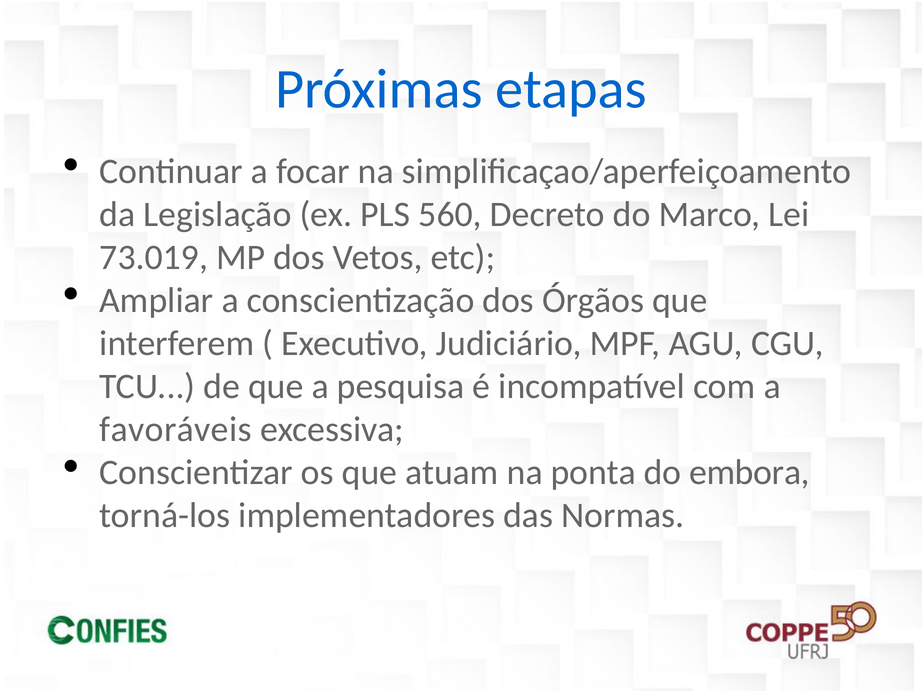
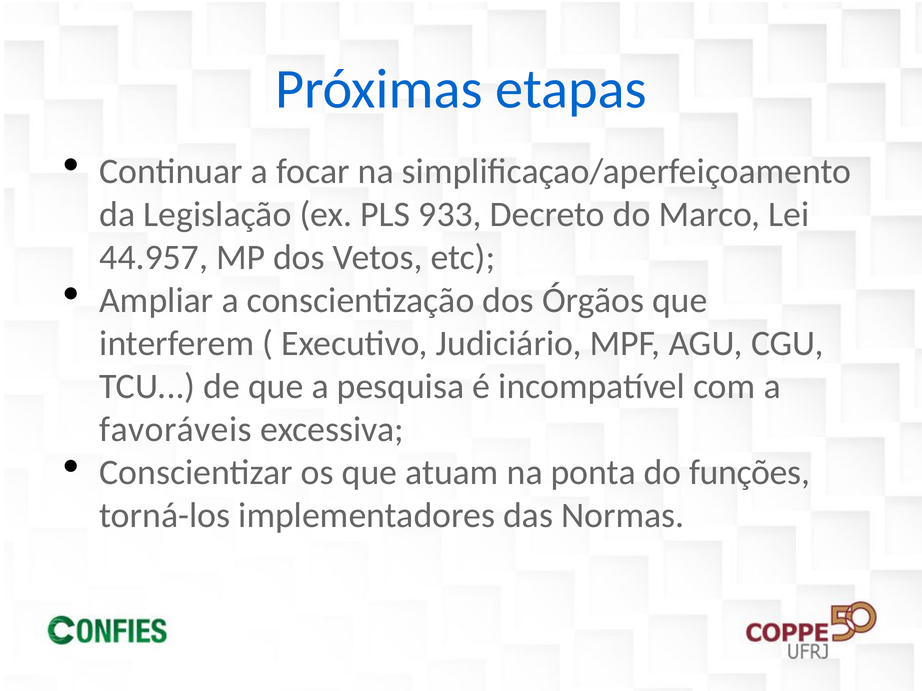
560: 560 -> 933 (450, 215)
73.019: 73.019 -> 44.957 (154, 258)
embora: embora -> funções (750, 473)
